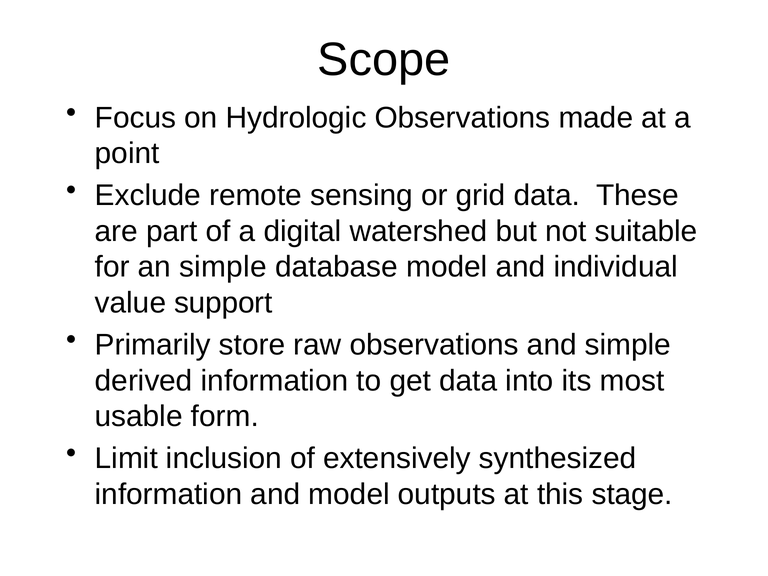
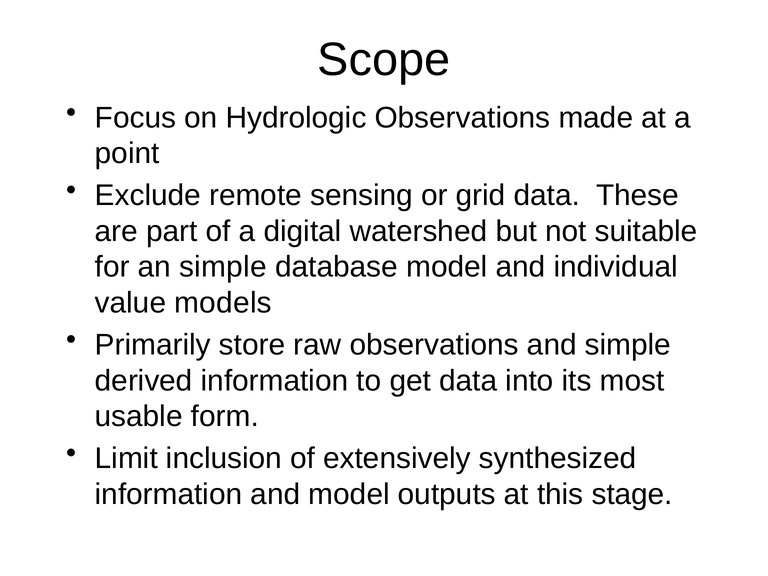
support: support -> models (223, 303)
